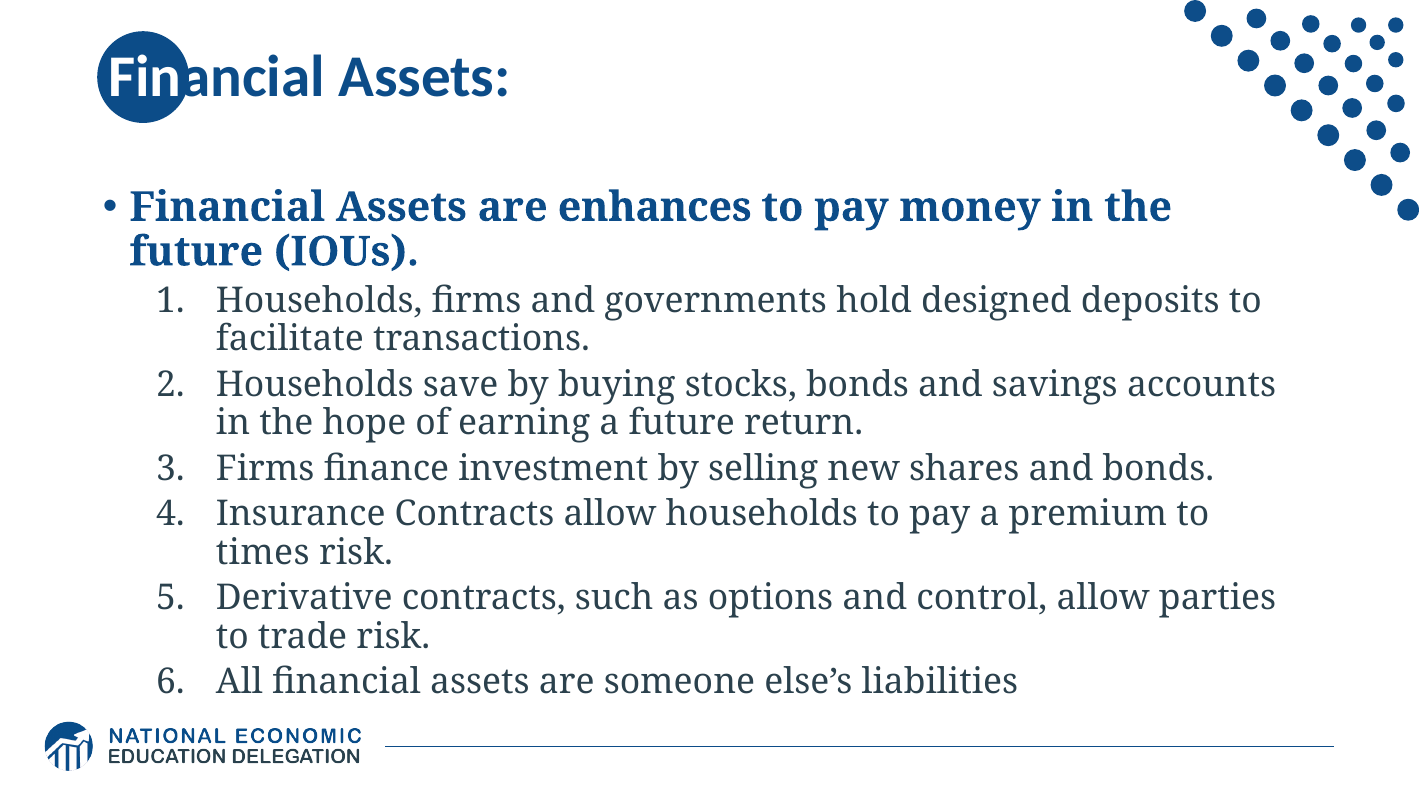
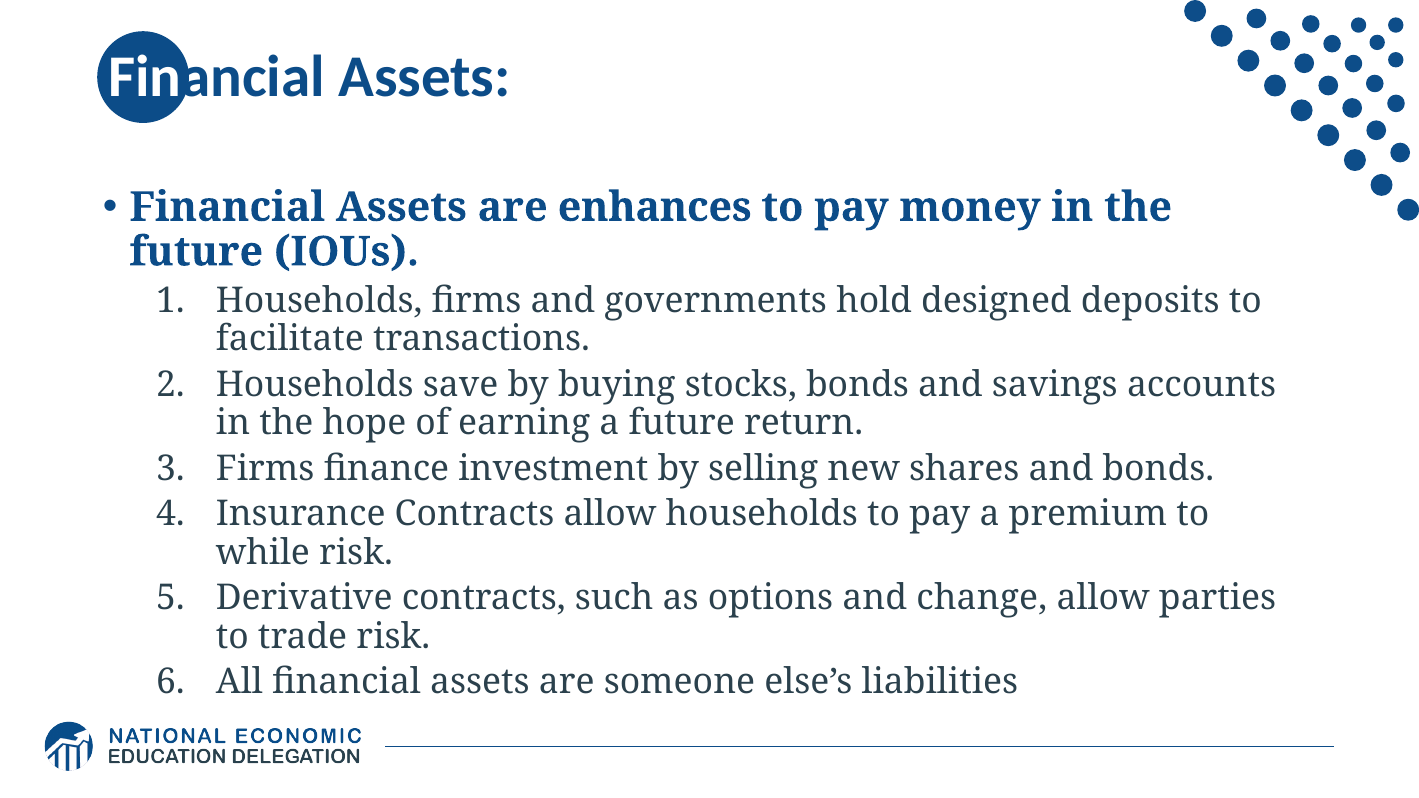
times: times -> while (263, 553)
control: control -> change (982, 598)
